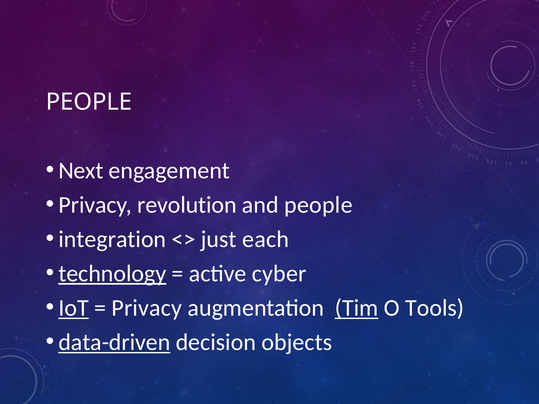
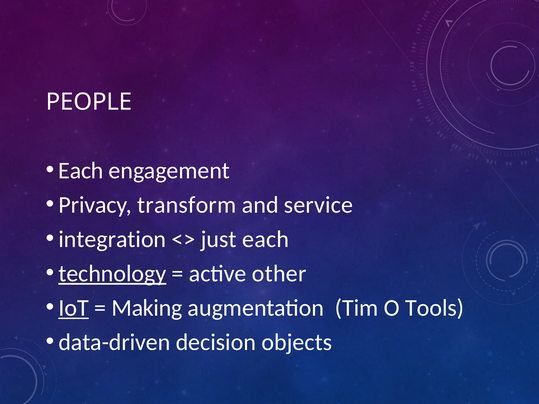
Next: Next -> Each (81, 171)
revolution: revolution -> transform (187, 205)
and people: people -> service (318, 205)
cyber: cyber -> other (279, 274)
Privacy: Privacy -> Making (147, 308)
Tim underline: present -> none (357, 308)
data-driven underline: present -> none (114, 343)
